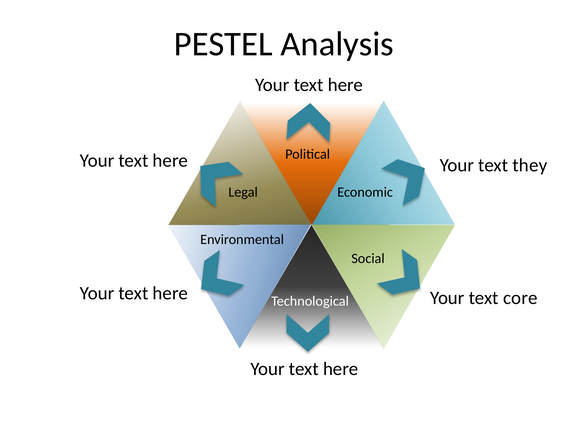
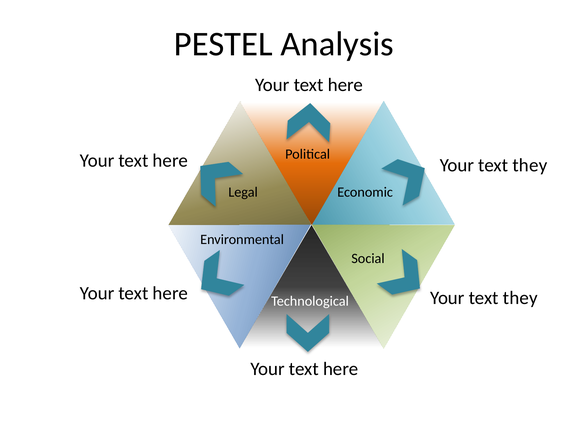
core: core -> they (520, 298)
